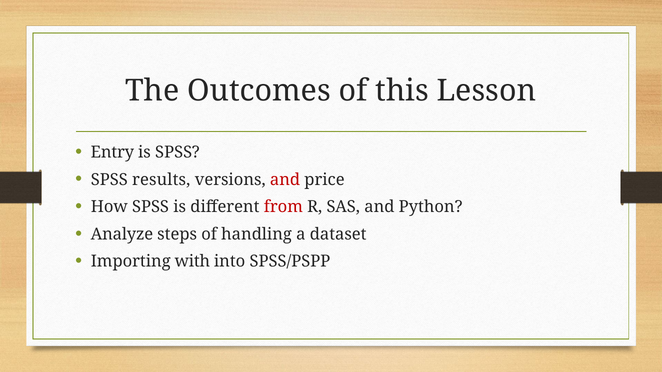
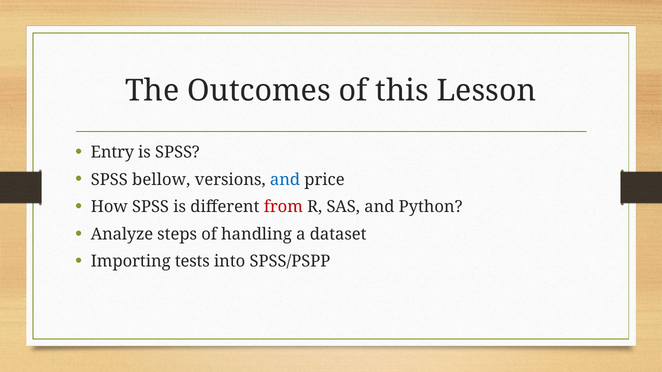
results: results -> bellow (161, 180)
and colour: red -> blue (285, 180)
with: with -> tests (192, 262)
